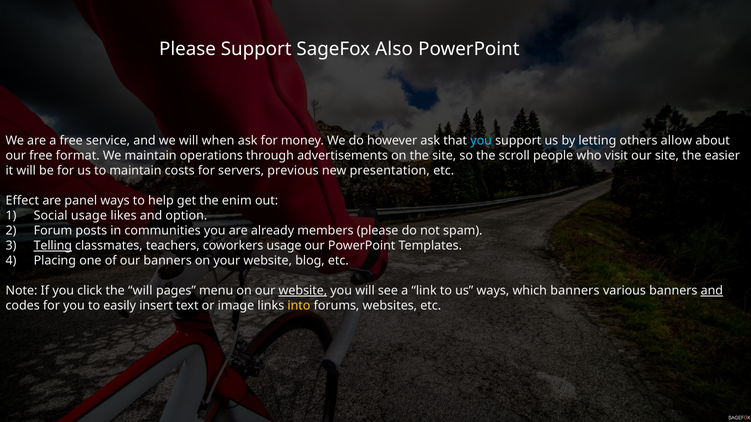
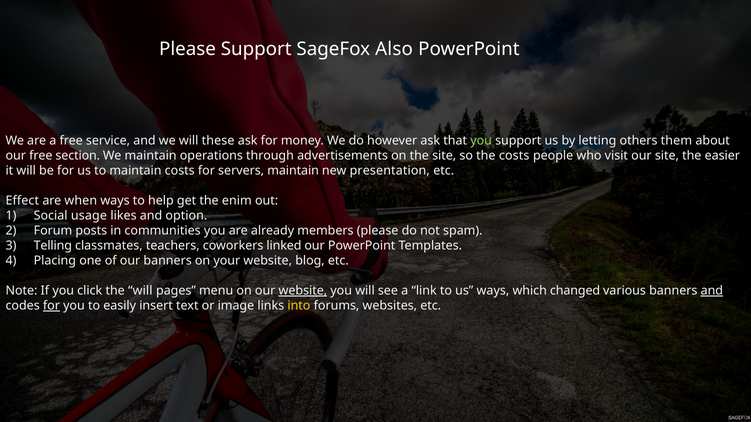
when: when -> these (218, 141)
you colour: light blue -> light green (481, 141)
allow: allow -> them (676, 141)
format: format -> section (78, 156)
the scroll: scroll -> costs (514, 156)
servers previous: previous -> maintain (293, 171)
panel: panel -> when (81, 201)
Telling underline: present -> none (53, 246)
coworkers usage: usage -> linked (284, 246)
which banners: banners -> changed (575, 291)
for underline: none -> present (51, 306)
